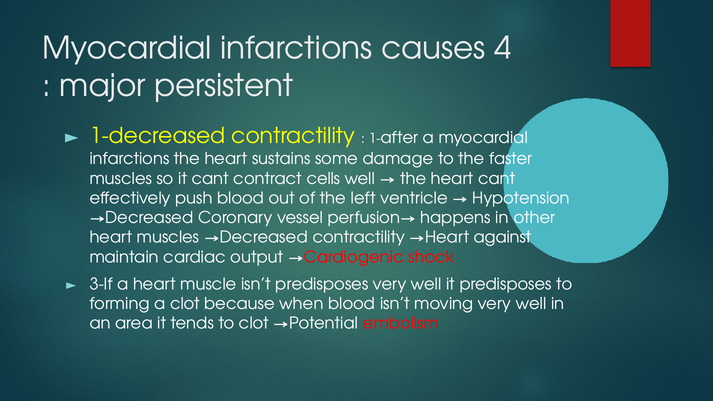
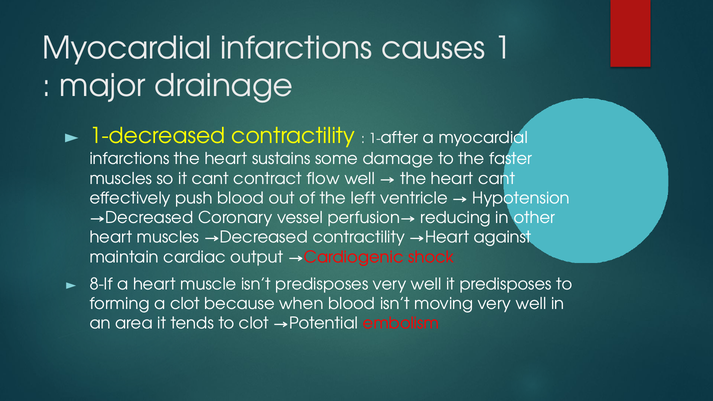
4: 4 -> 1 (503, 48)
persistent: persistent -> drainage (224, 86)
cells: cells -> flow (323, 179)
happens: happens -> reducing (456, 218)
3-If: 3-If -> 8-If (101, 284)
